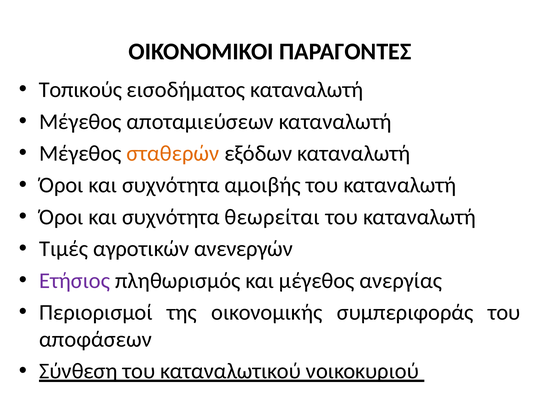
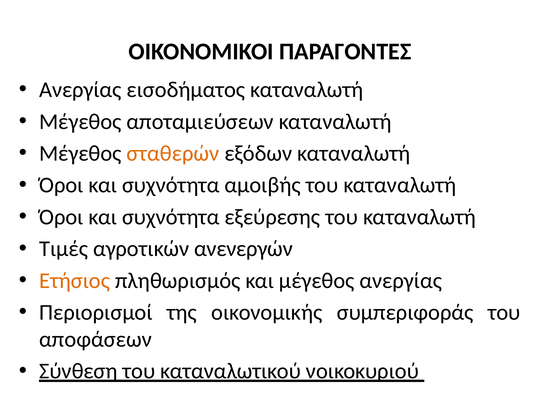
Τοπικούς: Τοπικούς -> Ανεργίας (80, 90)
θεωρείται: θεωρείται -> εξεύρεσης (272, 217)
Ετήσιος colour: purple -> orange (75, 281)
